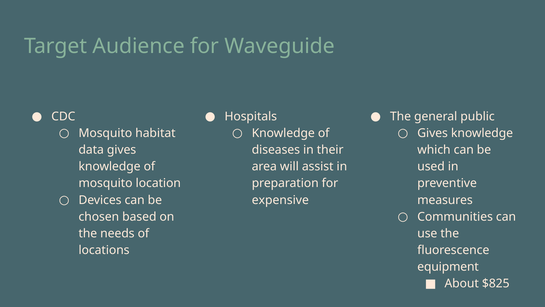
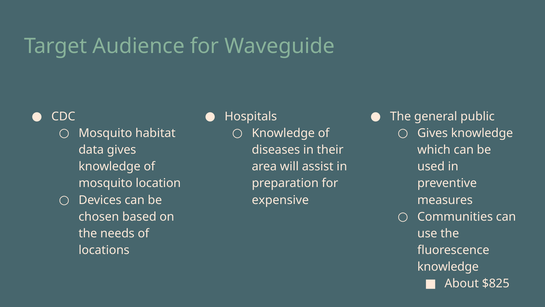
equipment: equipment -> knowledge (448, 267)
